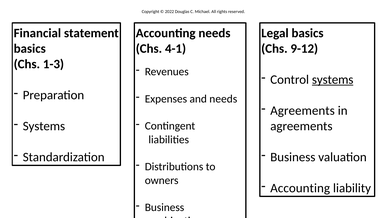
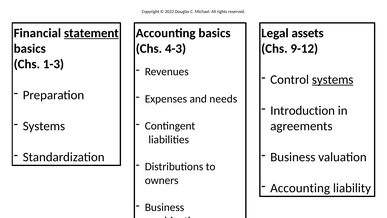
statement underline: none -> present (91, 33)
Accounting needs: needs -> basics (215, 33)
Legal basics: basics -> assets (308, 33)
4-1: 4-1 -> 4-3 (176, 48)
Agreements: Agreements -> Introduction (303, 110)
